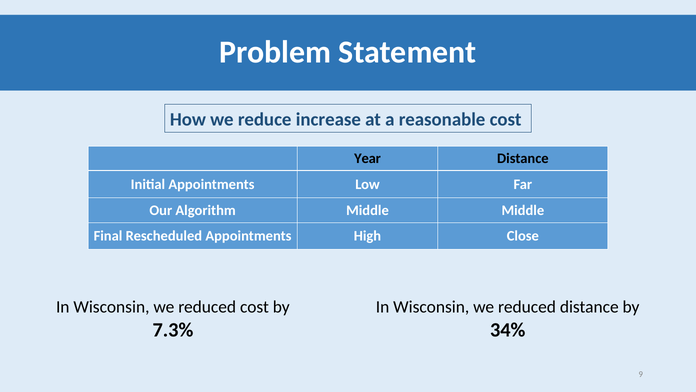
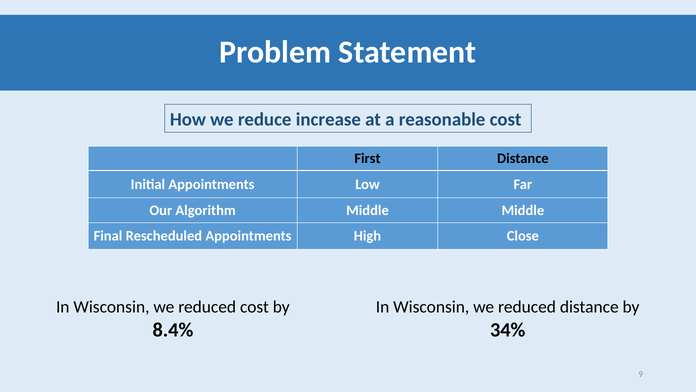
Year: Year -> First (367, 158)
7.3%: 7.3% -> 8.4% (173, 330)
